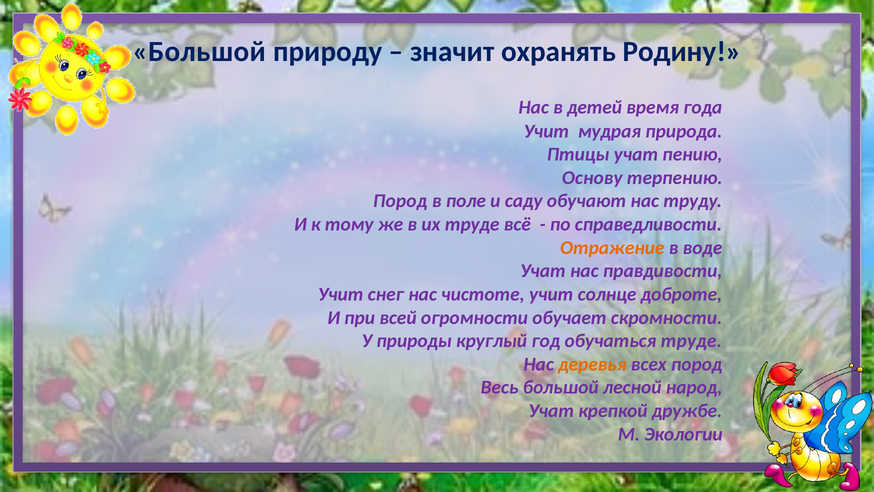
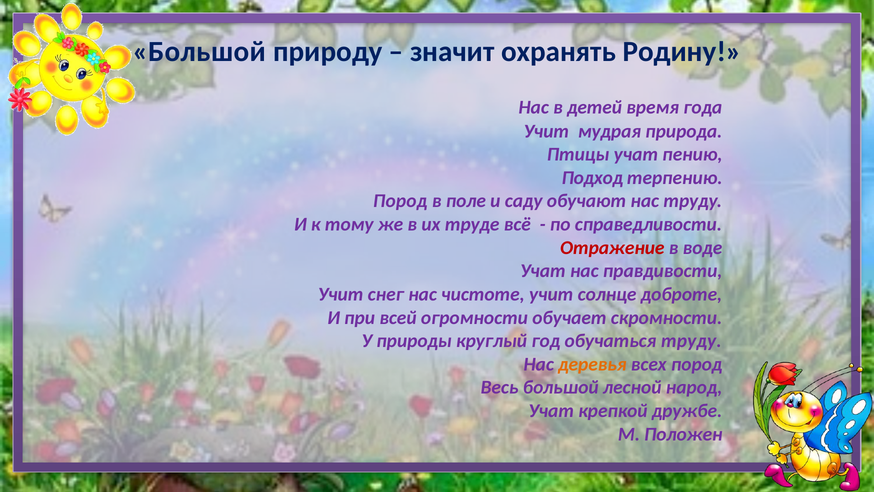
Основу: Основу -> Подход (592, 178)
Отражение colour: orange -> red (612, 248)
обучаться труде: труде -> труду (691, 341)
Экологии: Экологии -> Положен (683, 434)
